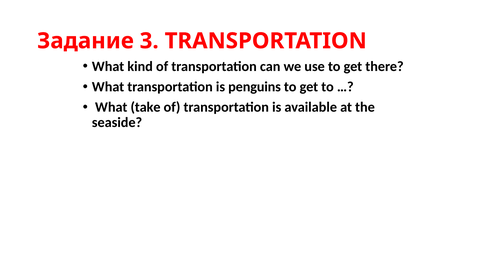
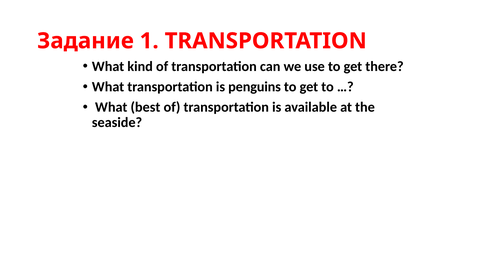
3: 3 -> 1 (149, 41)
take: take -> best (145, 107)
